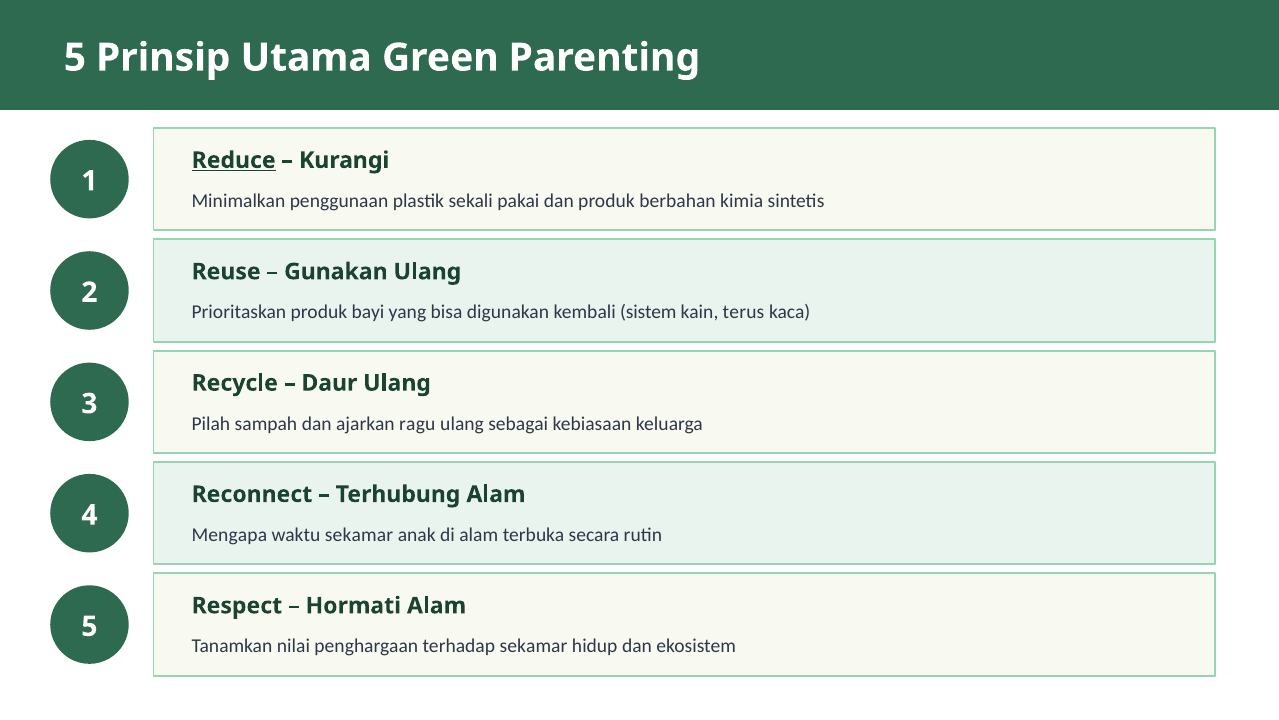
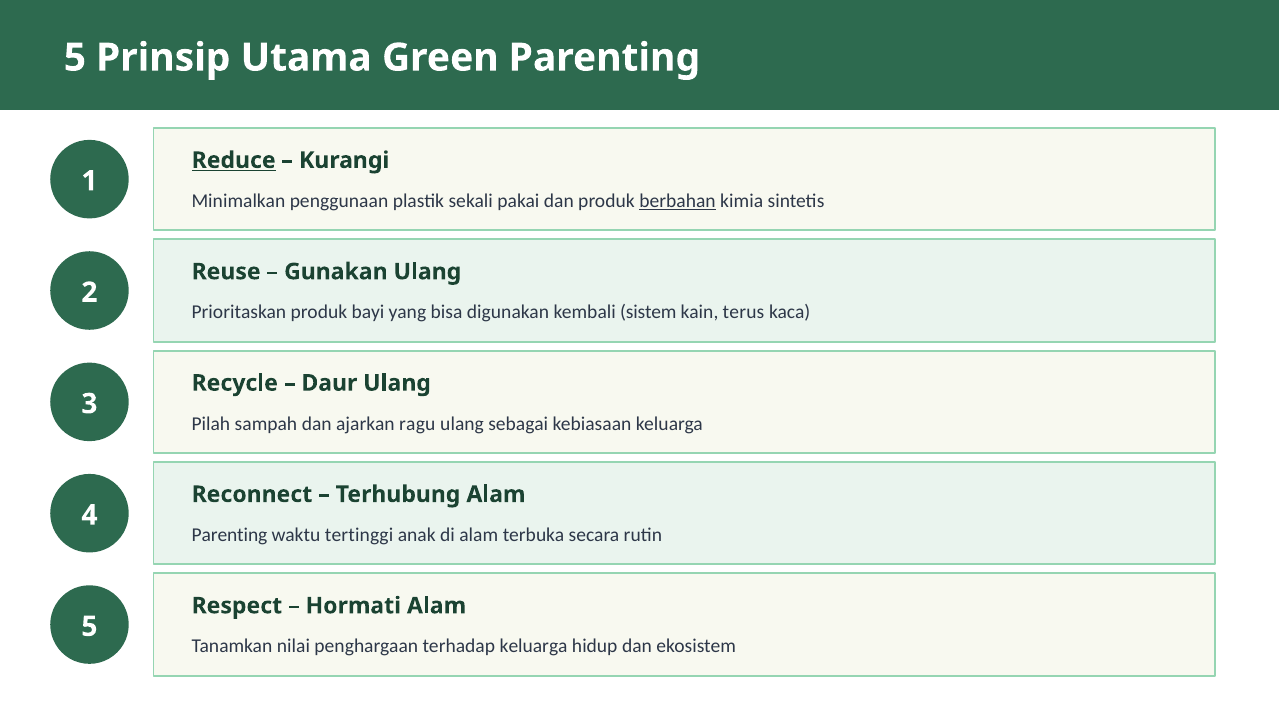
berbahan underline: none -> present (677, 201)
Mengapa: Mengapa -> Parenting (229, 535)
waktu sekamar: sekamar -> tertinggi (359, 535)
terhadap sekamar: sekamar -> keluarga (534, 646)
